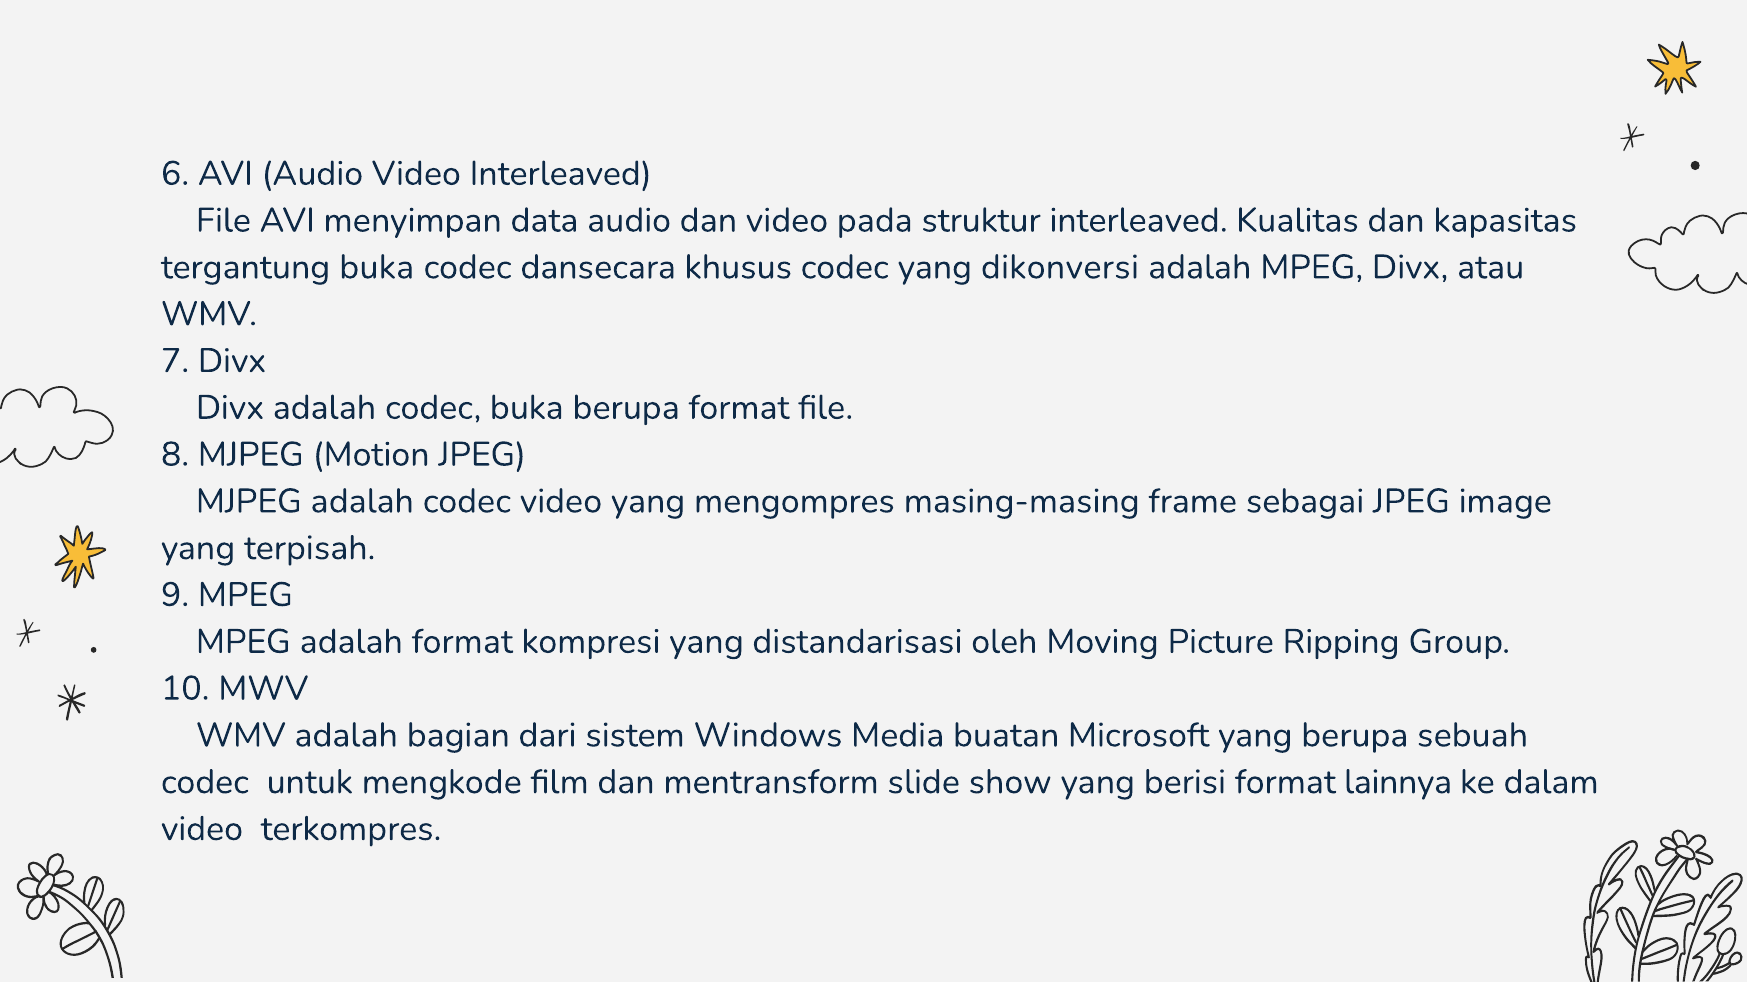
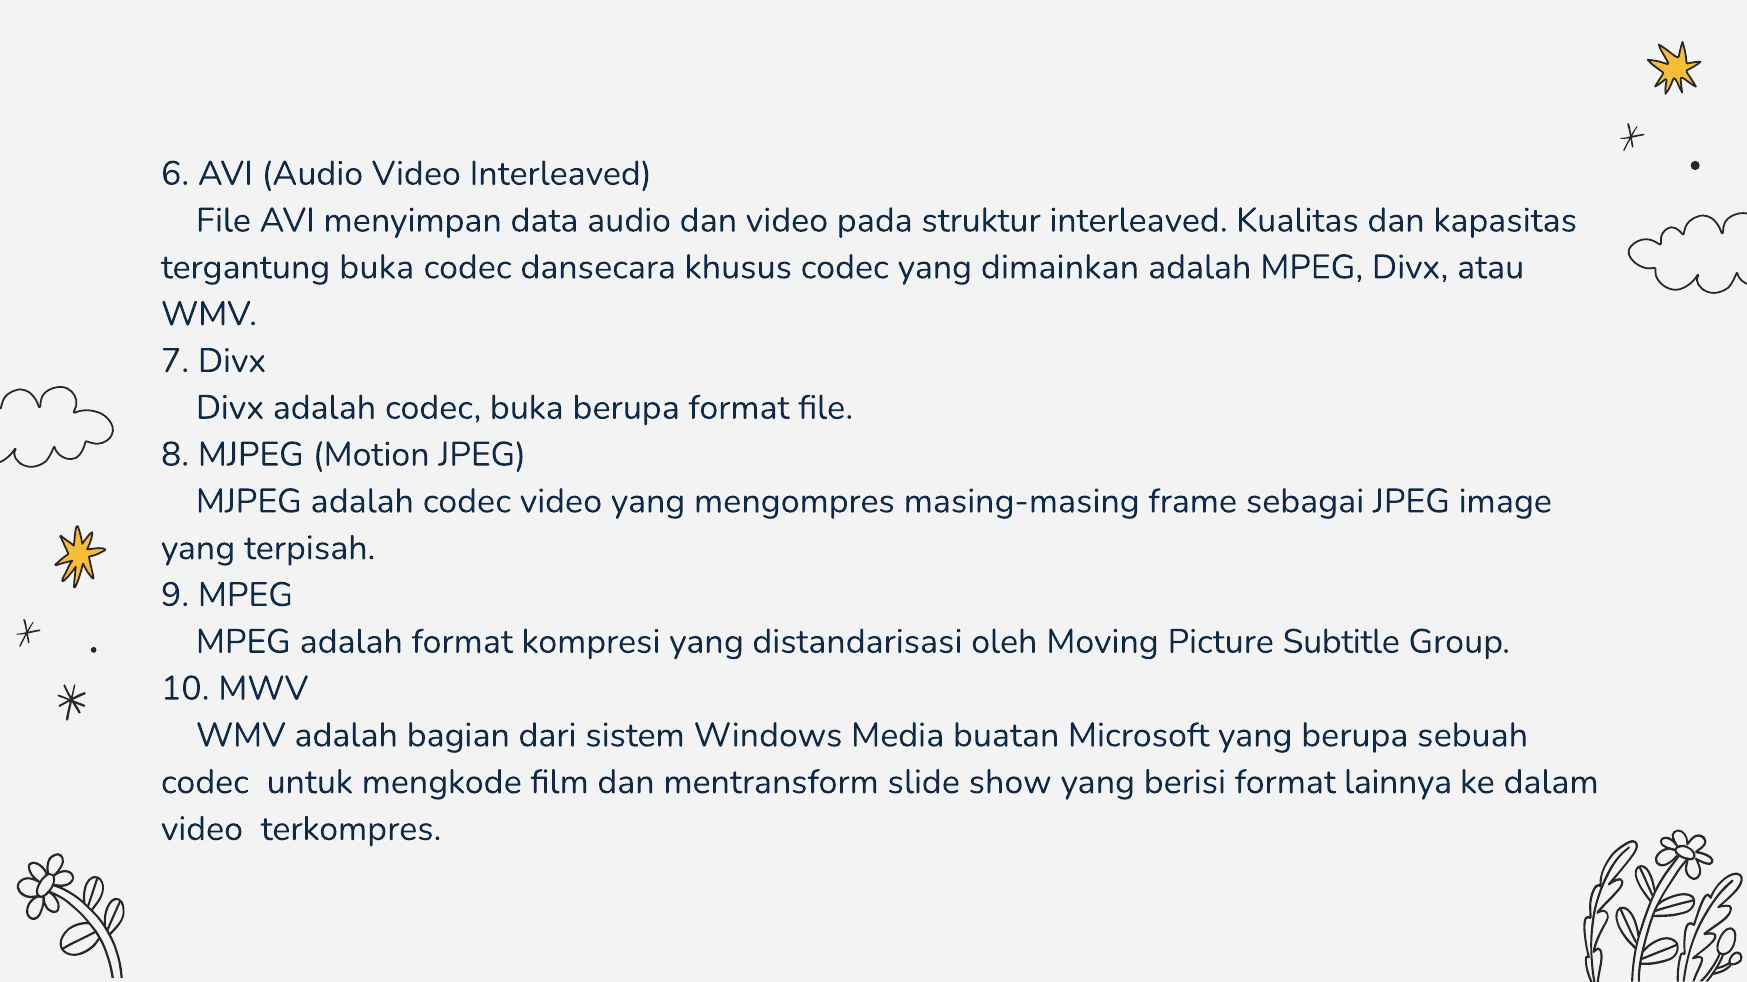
dikonversi: dikonversi -> dimainkan (1060, 267)
Ripping: Ripping -> Subtitle (1341, 642)
